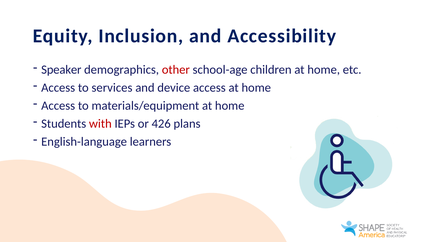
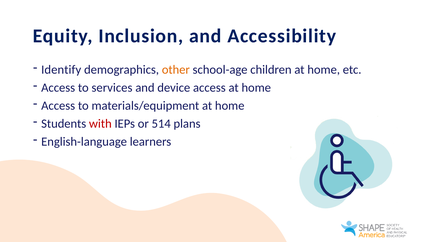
Speaker: Speaker -> Identify (61, 70)
other colour: red -> orange (176, 70)
426: 426 -> 514 (161, 124)
